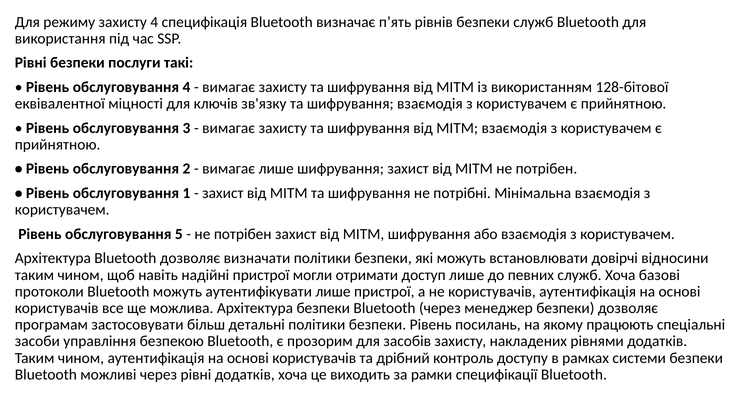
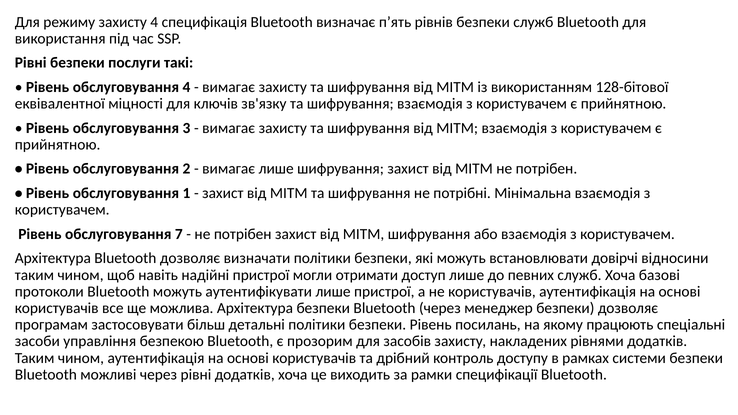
5: 5 -> 7 (179, 234)
